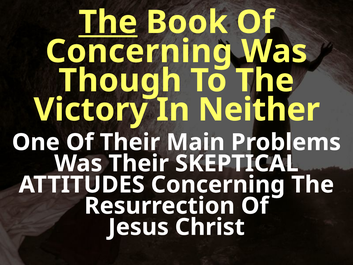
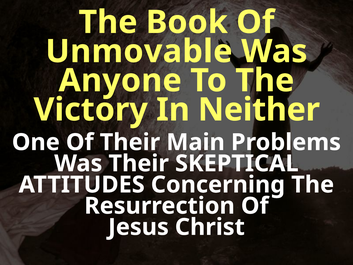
The underline: present -> none (108, 22)
Concerning: Concerning -> Unmovable (139, 51)
Though: Though -> Anyone (120, 81)
